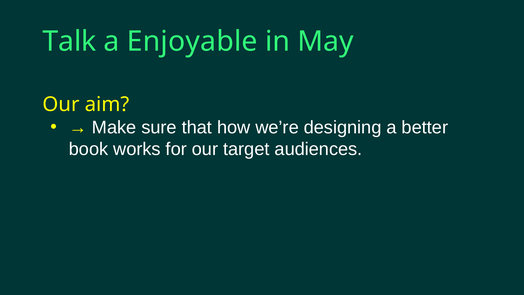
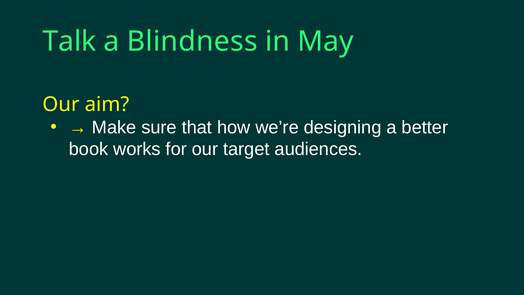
Enjoyable: Enjoyable -> Blindness (192, 42)
